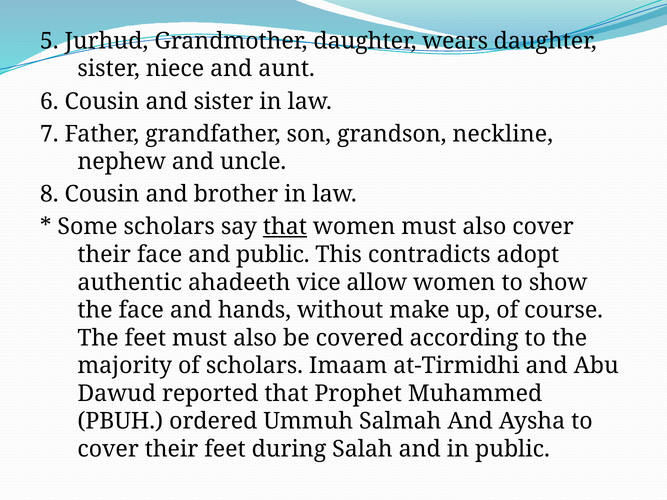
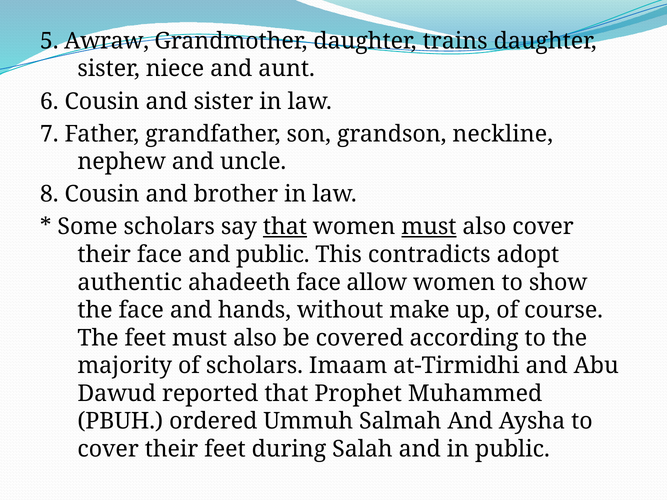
Jurhud: Jurhud -> Awraw (107, 41)
wears: wears -> trains (455, 41)
must underline: none -> present (429, 227)
ahadeeth vice: vice -> face (319, 283)
